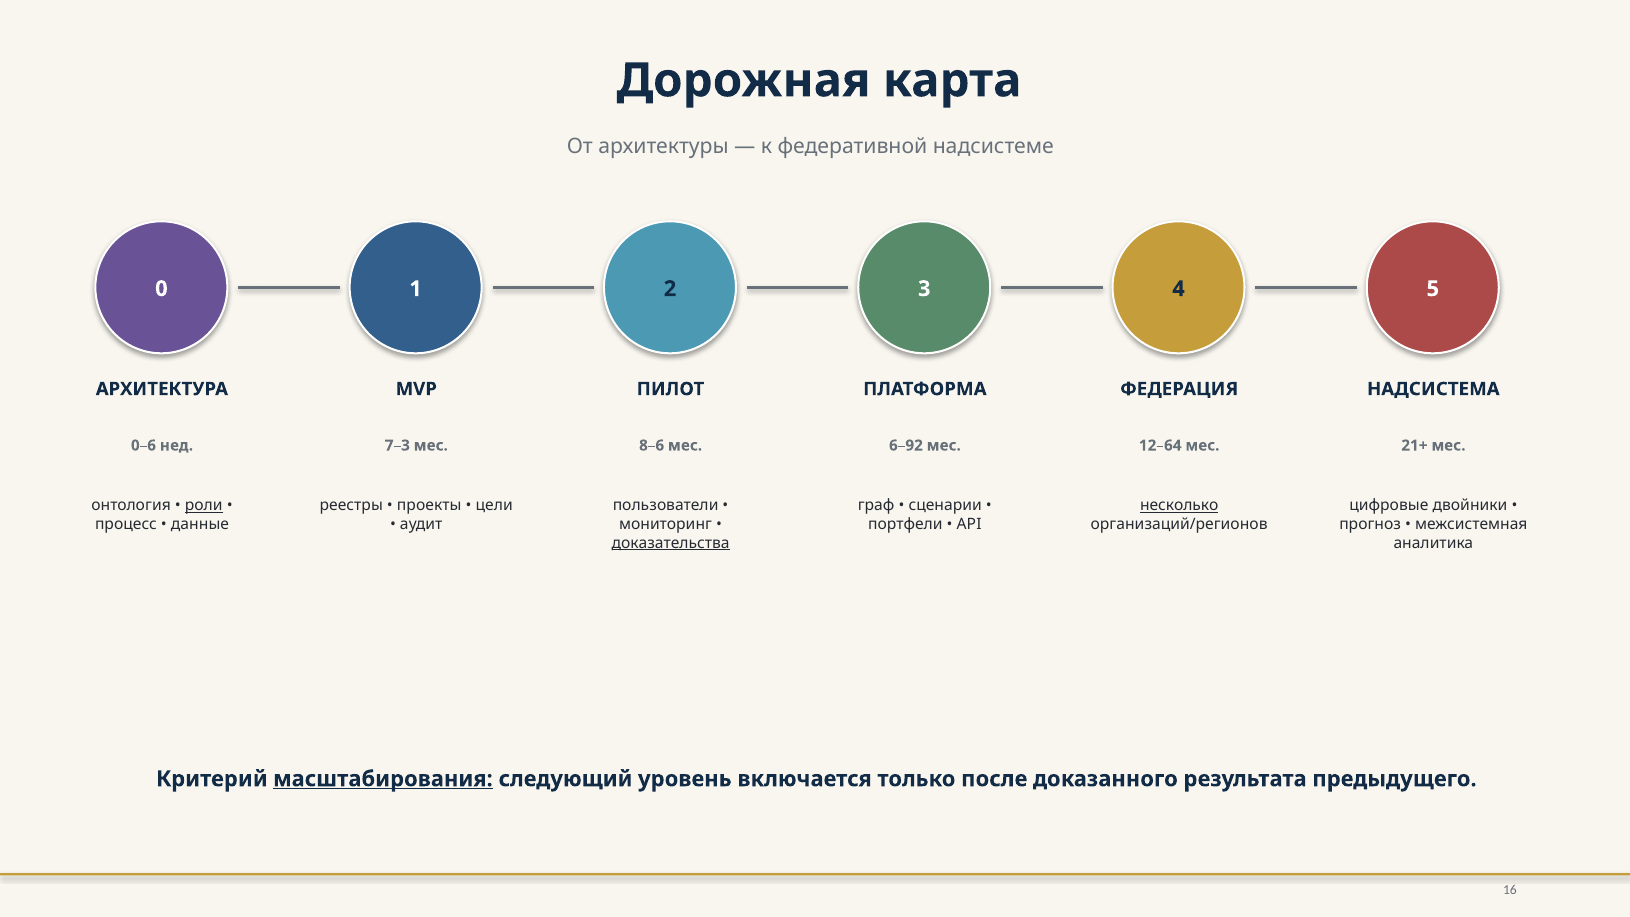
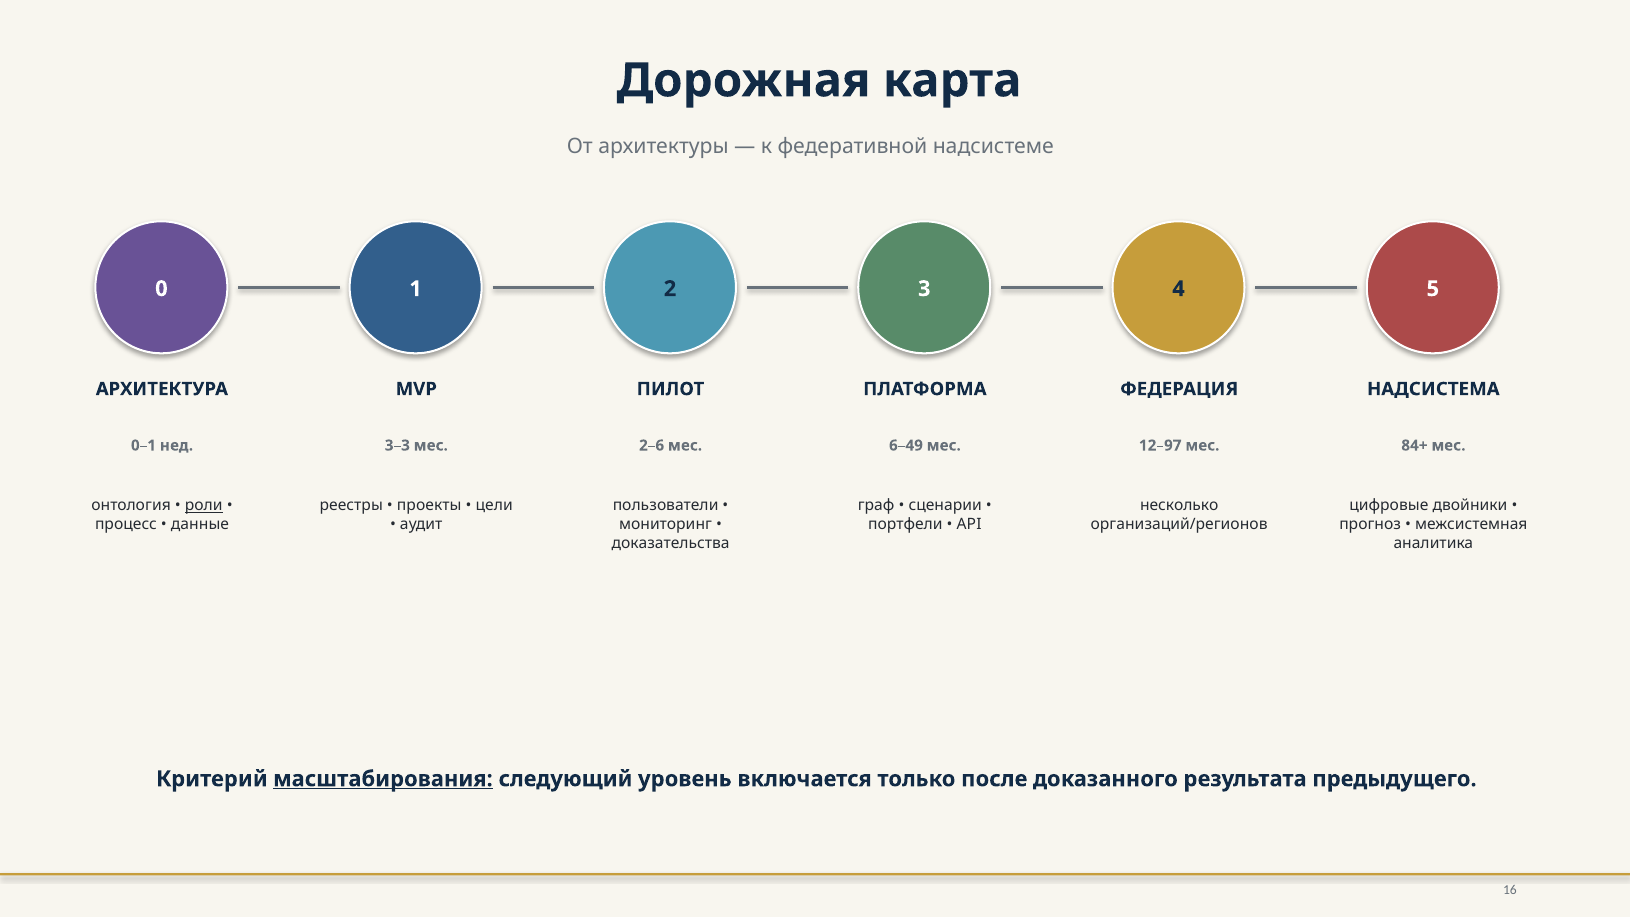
0–6: 0–6 -> 0–1 (143, 445)
7–3: 7–3 -> 3–3 (397, 445)
8–6: 8–6 -> 2–6 (652, 445)
6–92: 6–92 -> 6–49 (906, 445)
12–64: 12–64 -> 12–97 (1160, 445)
21+: 21+ -> 84+ (1414, 445)
несколько underline: present -> none (1179, 506)
доказательства underline: present -> none (671, 543)
